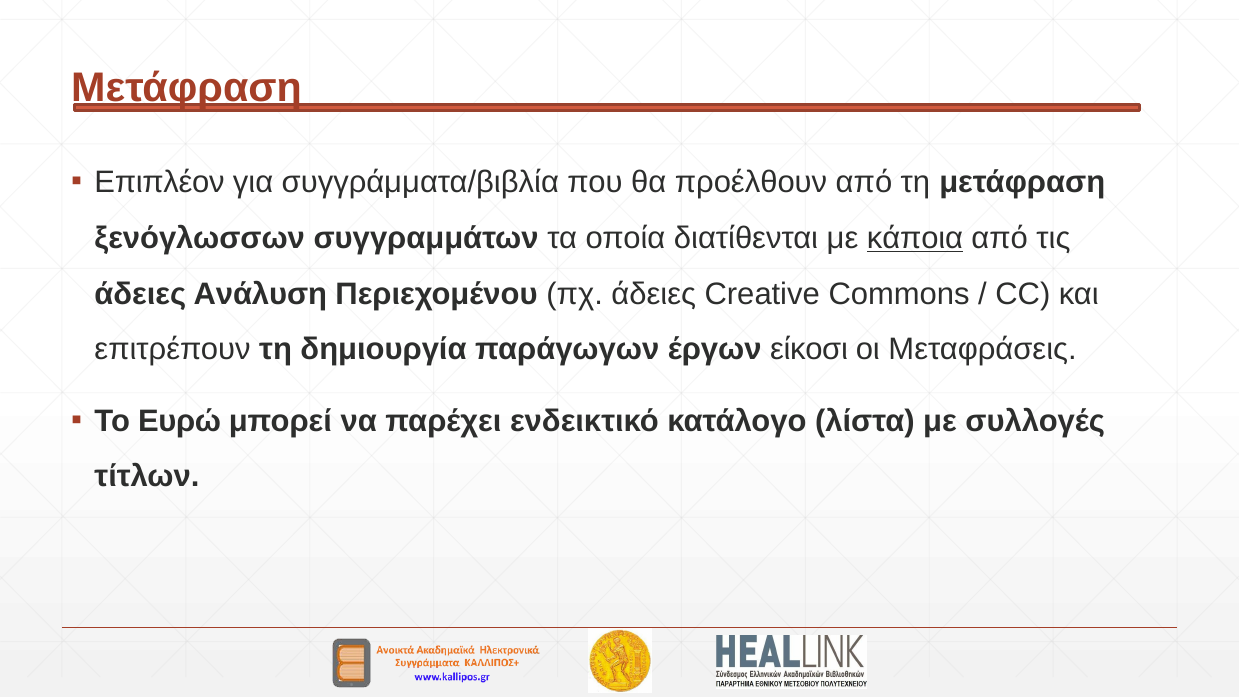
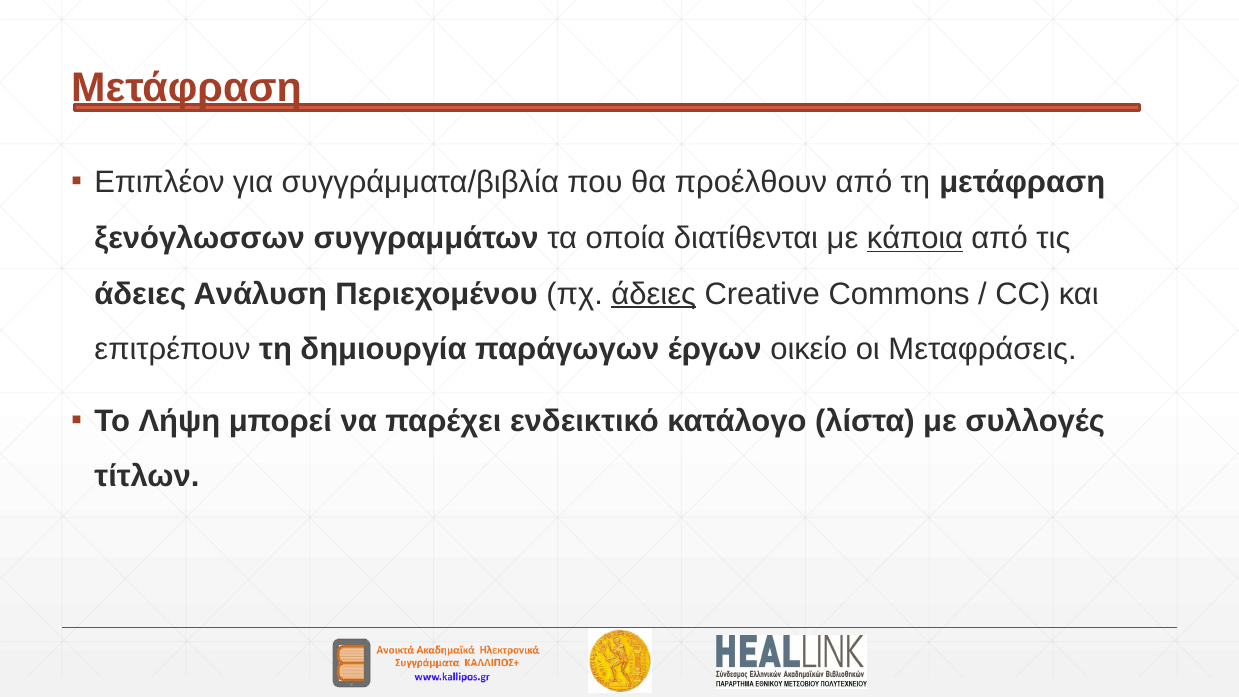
άδειες underline: none -> present (654, 294)
είκοσι: είκοσι -> οικείο (809, 350)
Ευρώ: Ευρώ -> Λήψη (179, 421)
